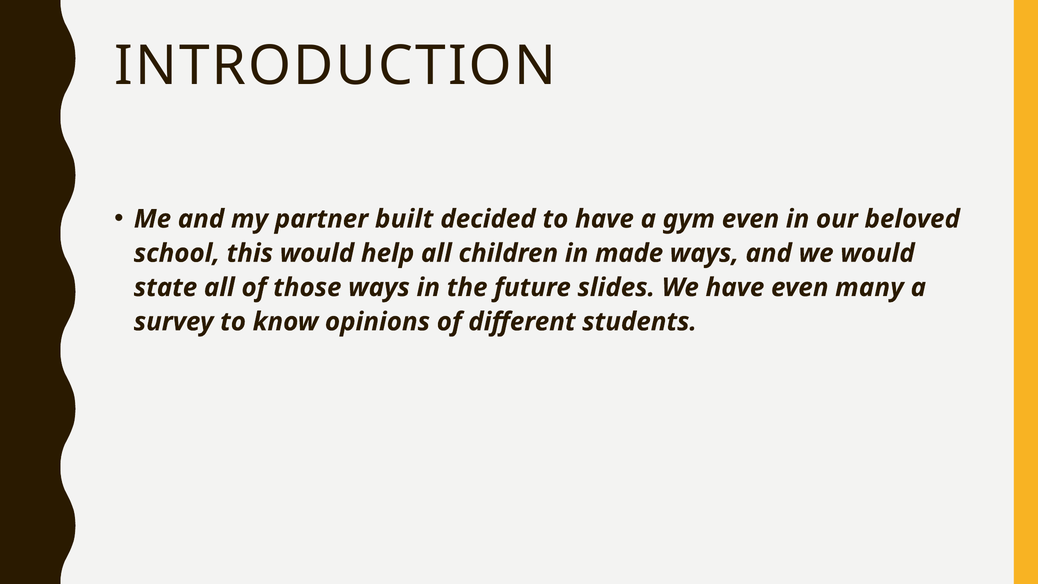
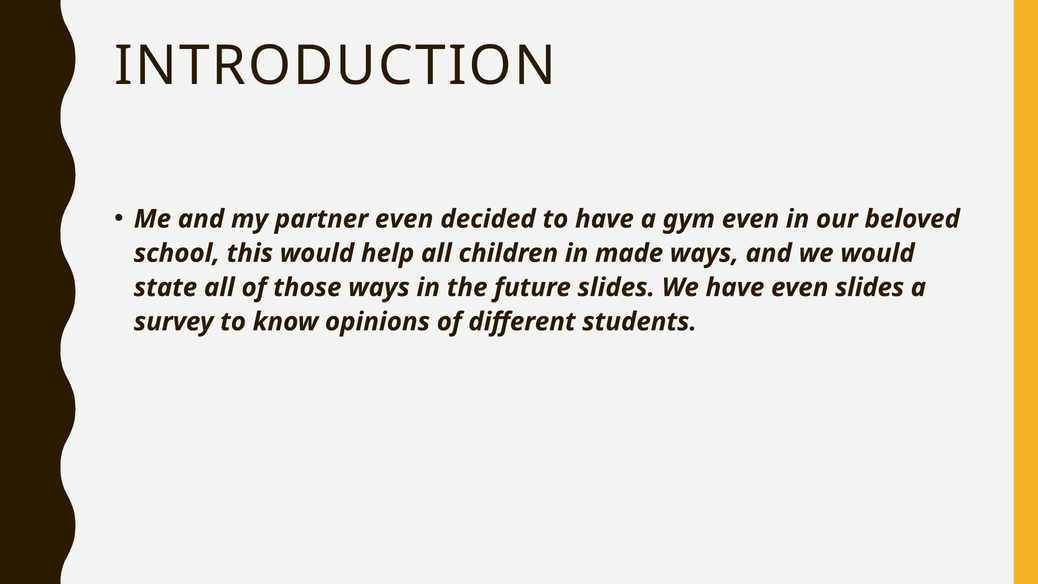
partner built: built -> even (404, 219)
even many: many -> slides (870, 287)
